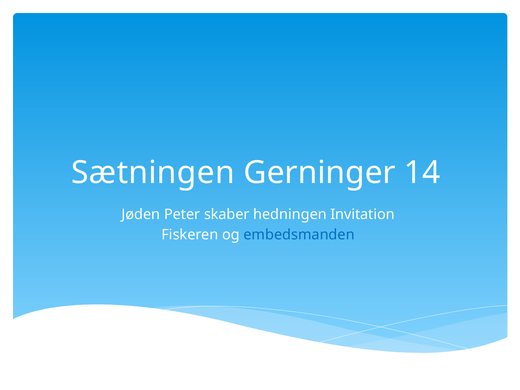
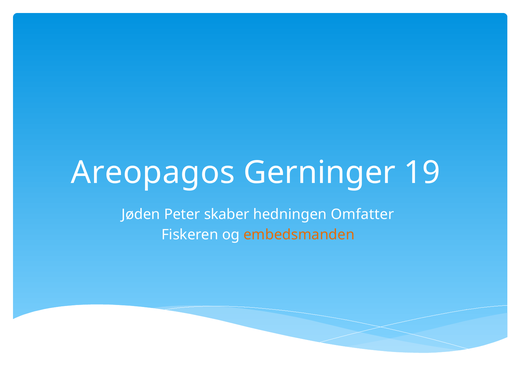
Sætningen: Sætningen -> Areopagos (153, 173)
14: 14 -> 19 (422, 173)
Invitation: Invitation -> Omfatter (362, 215)
embedsmanden colour: blue -> orange (299, 235)
